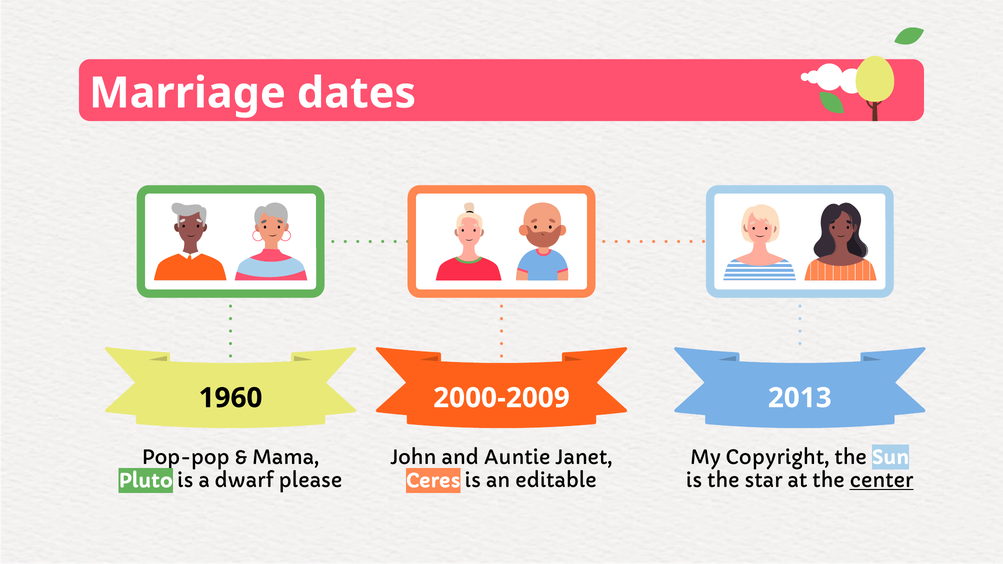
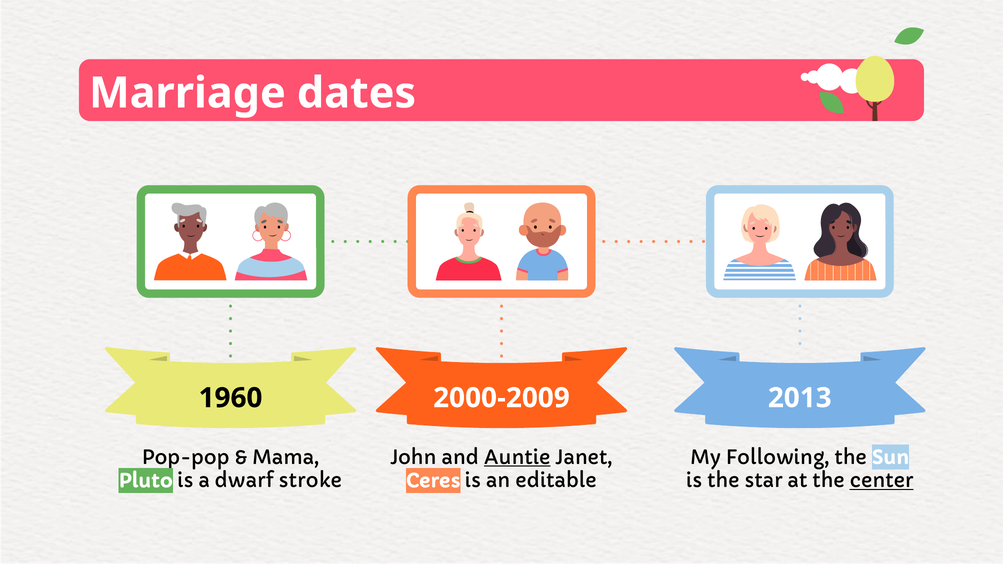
Auntie underline: none -> present (517, 458)
Copyright: Copyright -> Following (777, 458)
please: please -> stroke (310, 481)
